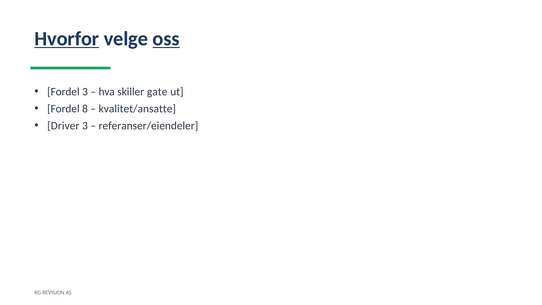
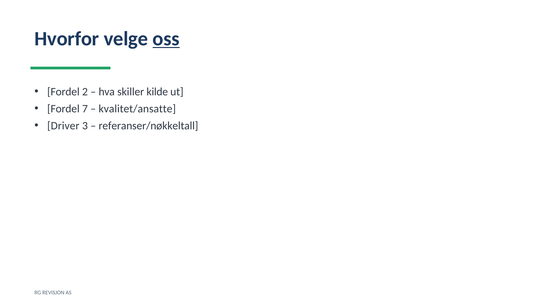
Hvorfor underline: present -> none (67, 39)
Fordel 3: 3 -> 2 (85, 92)
gate: gate -> kilde (157, 92)
8: 8 -> 7 (85, 109)
referanser/eiendeler: referanser/eiendeler -> referanser/nøkkeltall (148, 126)
